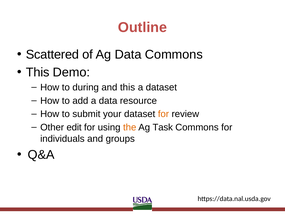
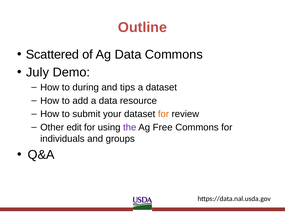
This: This -> July (38, 72)
and this: this -> tips (128, 87)
the colour: orange -> purple (130, 127)
Task: Task -> Free (163, 127)
